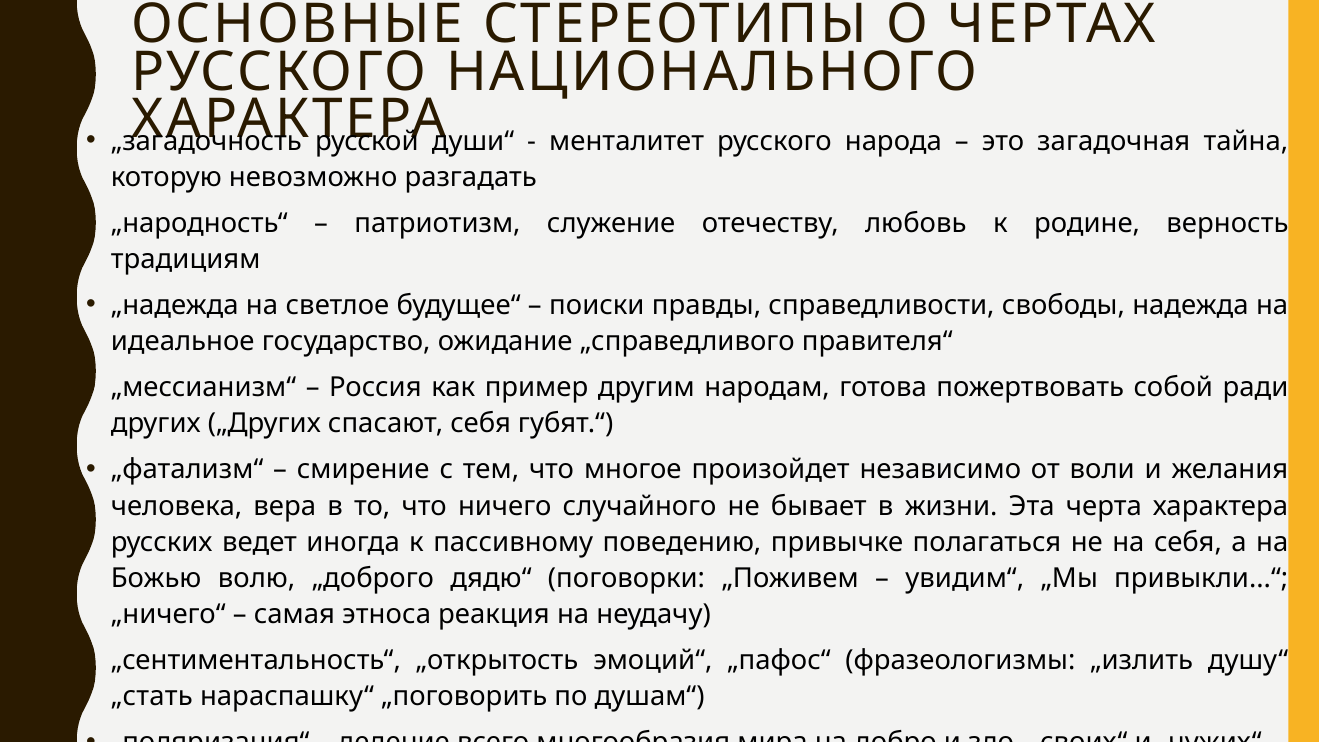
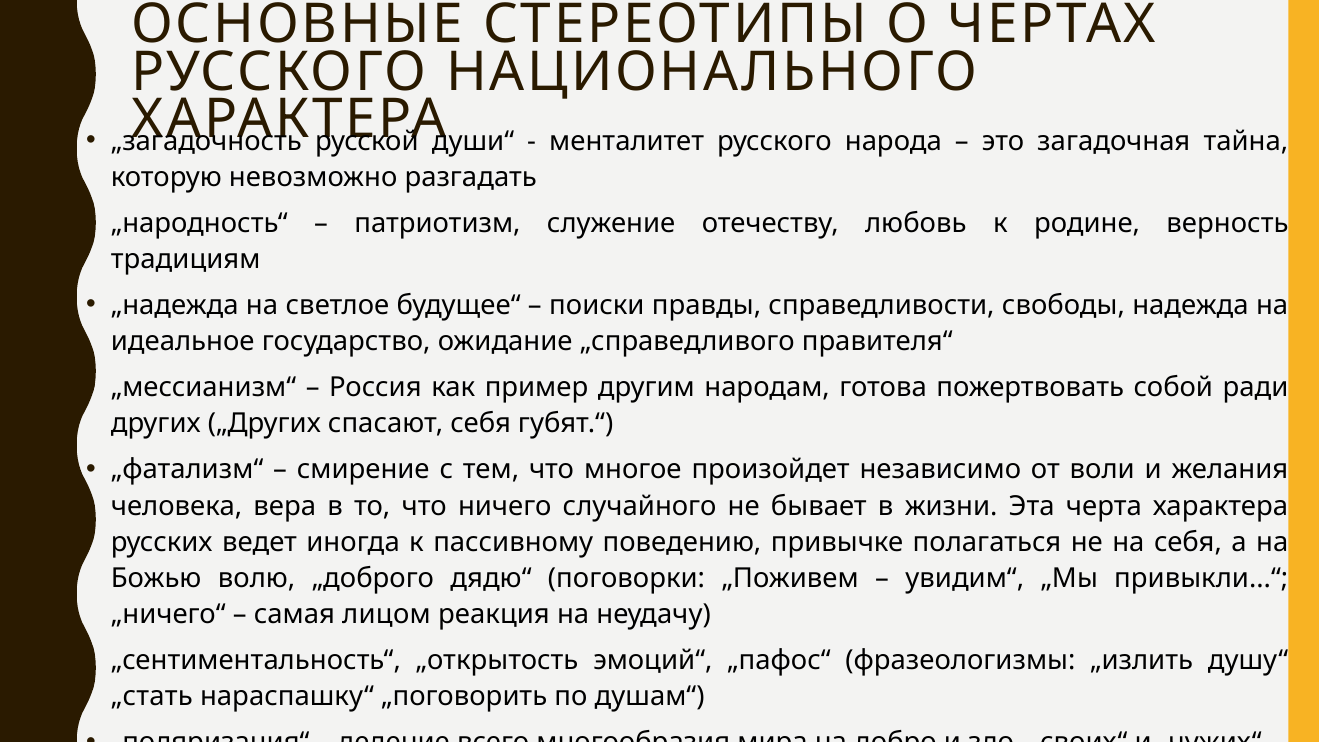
этноса: этноса -> лицом (386, 615)
